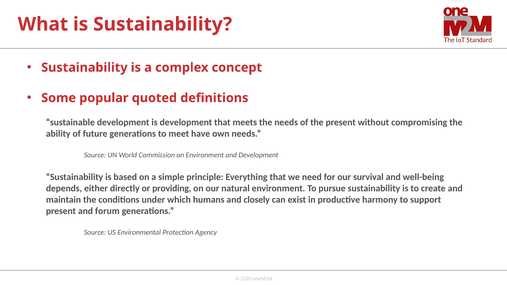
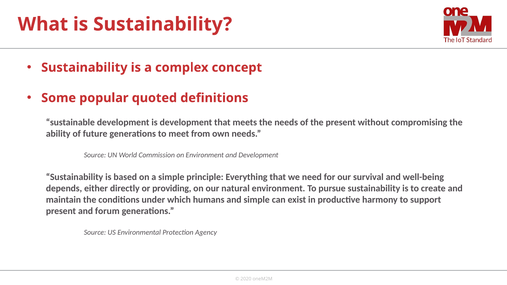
have: have -> from (201, 134)
and closely: closely -> simple (257, 200)
